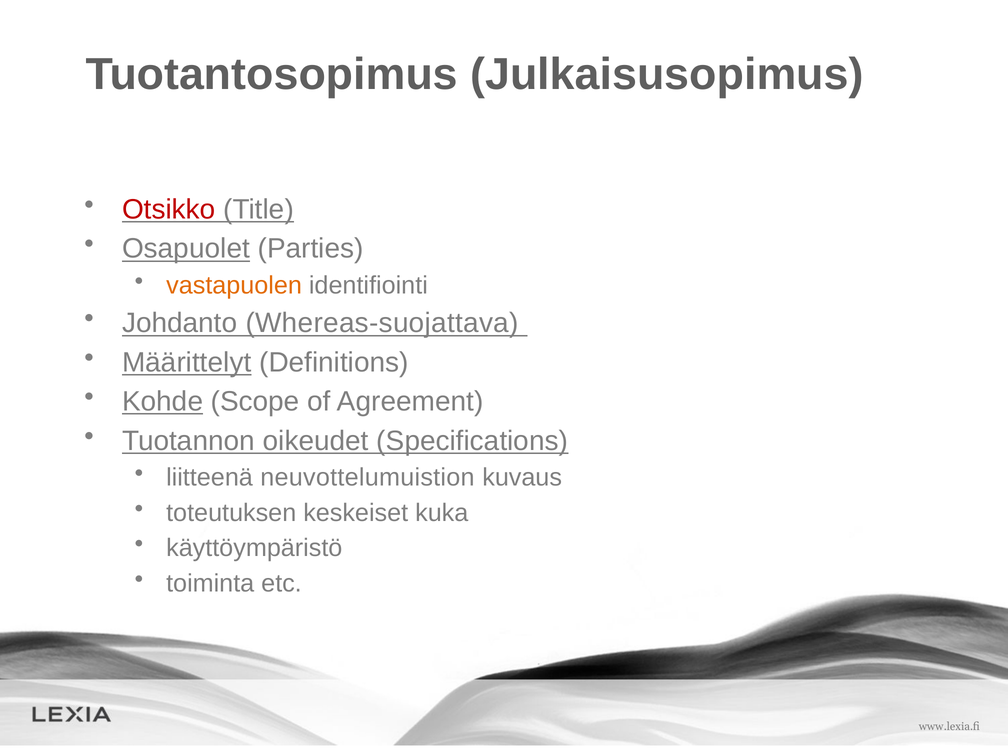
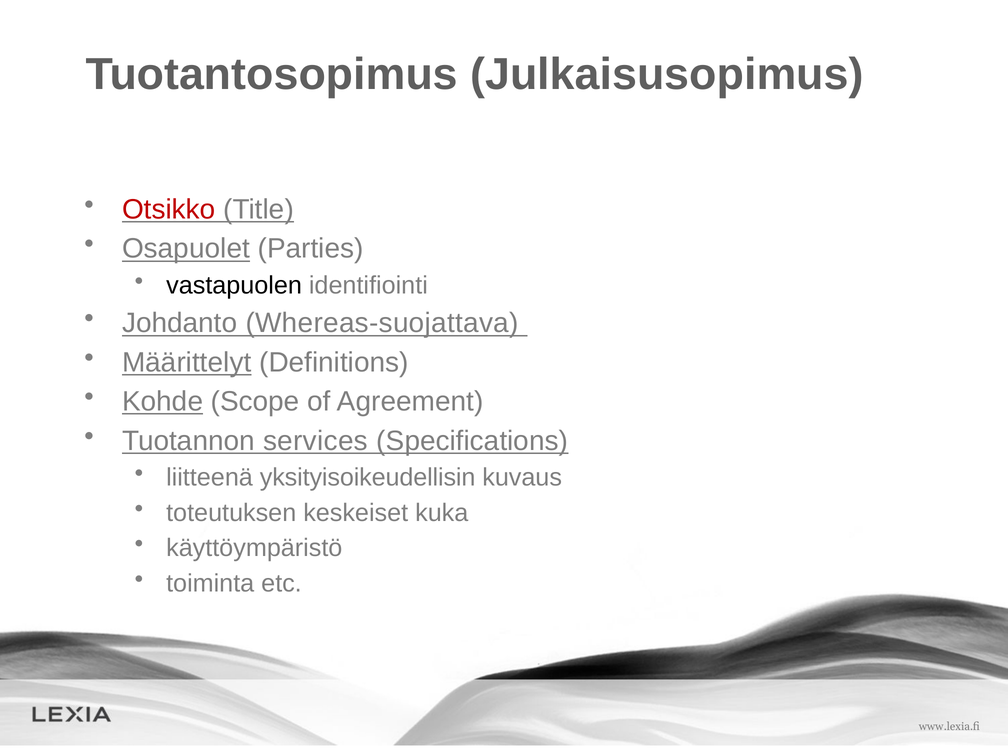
vastapuolen colour: orange -> black (234, 285)
oikeudet: oikeudet -> services (316, 441)
neuvottelumuistion: neuvottelumuistion -> yksityisoikeudellisin (368, 478)
